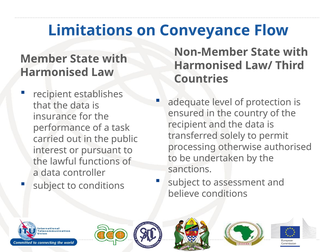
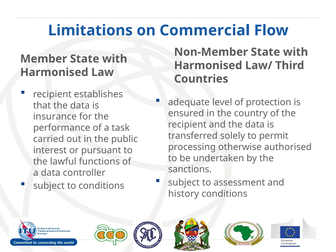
Conveyance: Conveyance -> Commercial (205, 30)
believe: believe -> history (184, 194)
